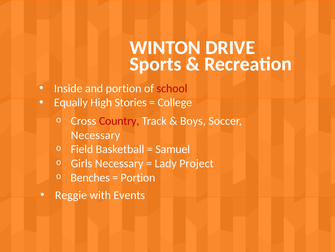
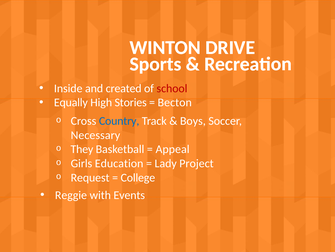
and portion: portion -> created (124, 88)
College: College -> Becton (175, 102)
Country colour: red -> blue (119, 121)
Field: Field -> They (82, 149)
Samuel: Samuel -> Appeal (173, 149)
Girls Necessary: Necessary -> Education (119, 163)
Benches: Benches -> Request (90, 177)
Portion: Portion -> College (138, 177)
